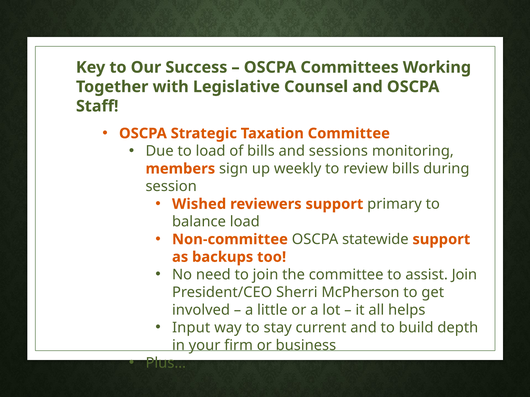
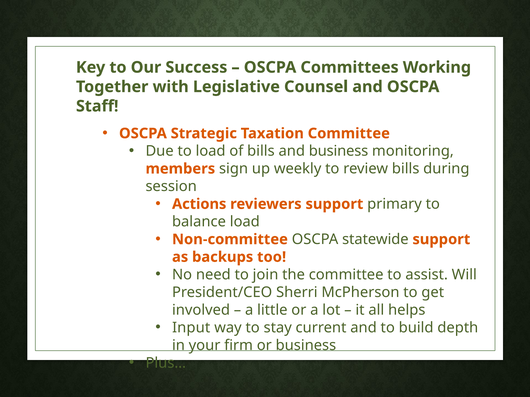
and sessions: sessions -> business (339, 151)
Wished: Wished -> Actions (199, 204)
assist Join: Join -> Will (464, 275)
